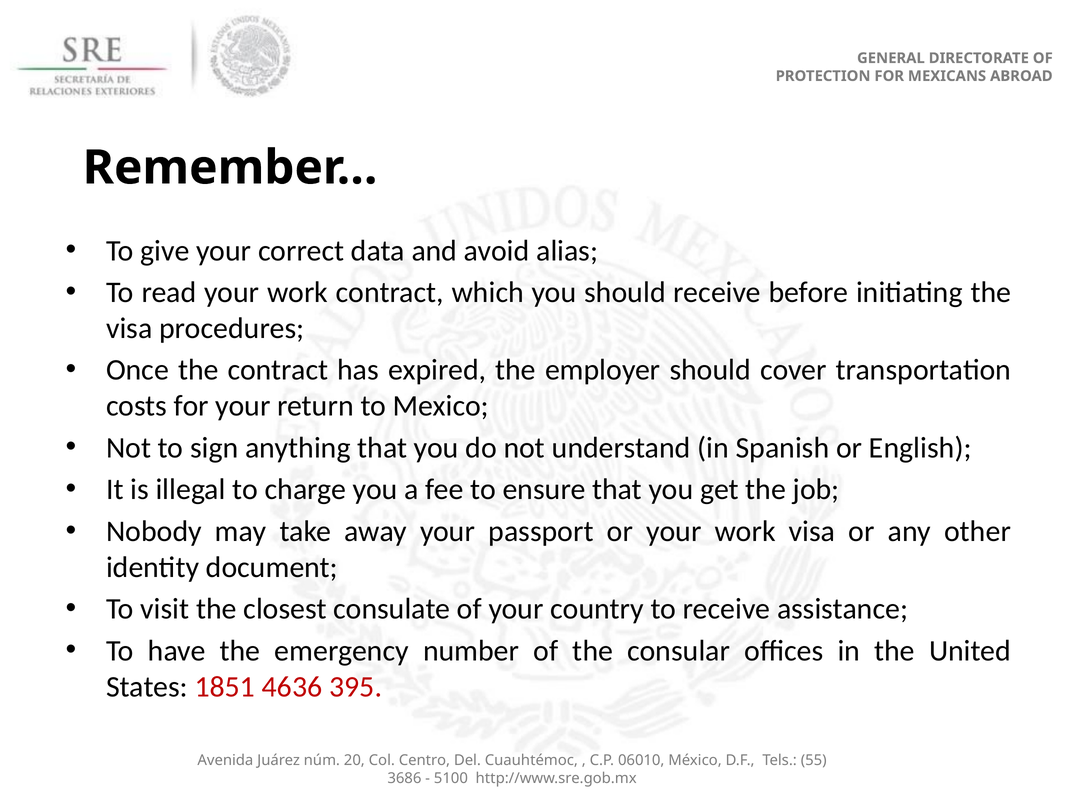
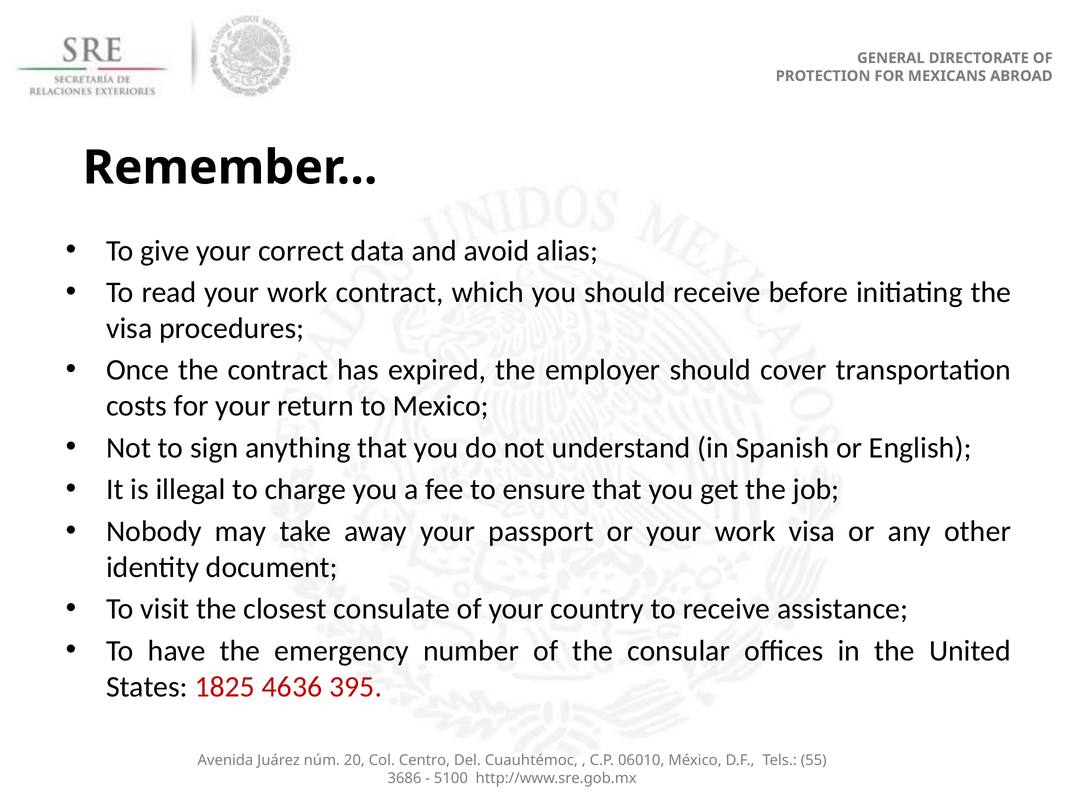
1851: 1851 -> 1825 (225, 687)
